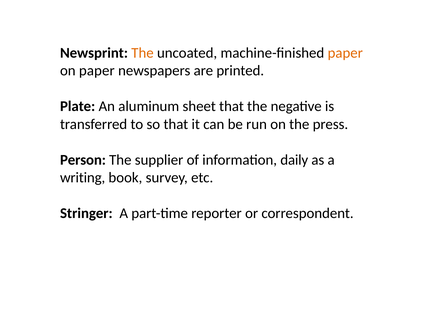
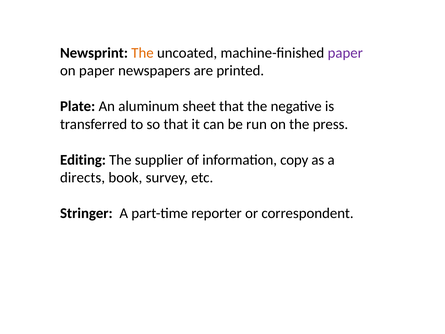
paper colour: orange -> purple (345, 53)
Person: Person -> Editing (83, 160)
daily: daily -> copy (294, 160)
writing: writing -> directs (83, 178)
